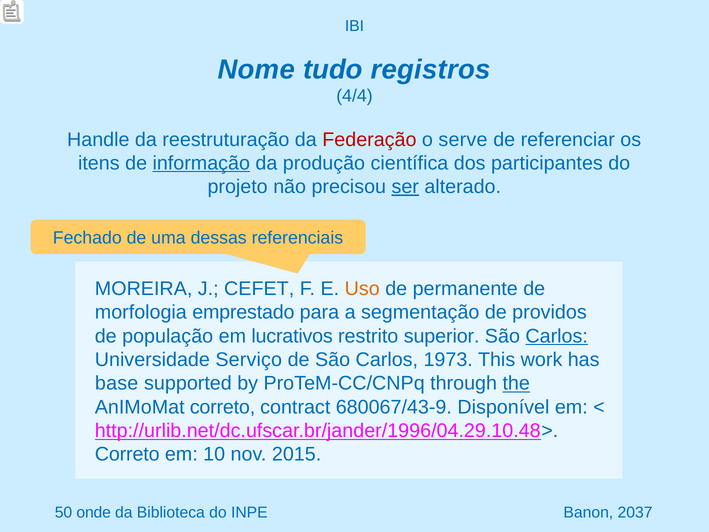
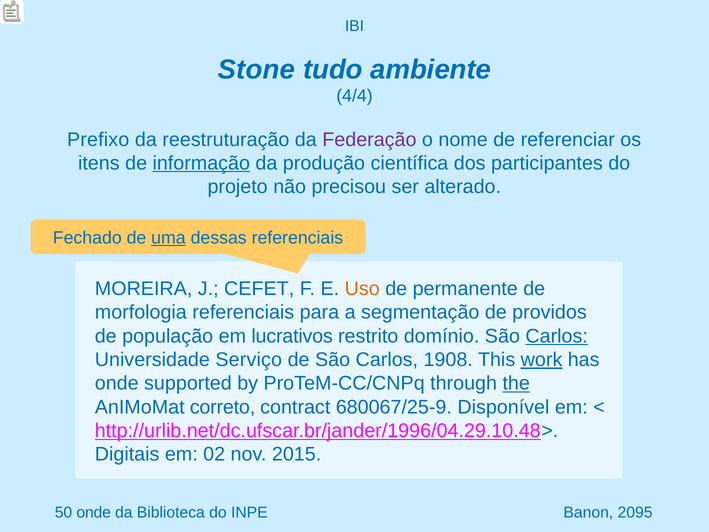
Nome: Nome -> Stone (256, 70)
registros: registros -> ambiente (431, 70)
Handle: Handle -> Prefixo (98, 139)
Federação colour: red -> purple (369, 139)
serve: serve -> nome (463, 139)
ser underline: present -> none (405, 187)
uma underline: none -> present (168, 238)
morfologia emprestado: emprestado -> referenciais (243, 312)
superior: superior -> domínio (442, 336)
1973: 1973 -> 1908 (448, 360)
work underline: none -> present (542, 360)
base: base -> onde (117, 383)
680067/43-9: 680067/43-9 -> 680067/25-9 (394, 407)
Correto: Correto -> Digitais (127, 454)
10: 10 -> 02 (214, 454)
2037: 2037 -> 2095 (635, 512)
